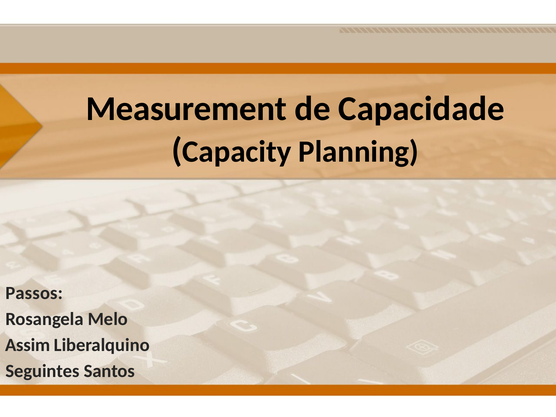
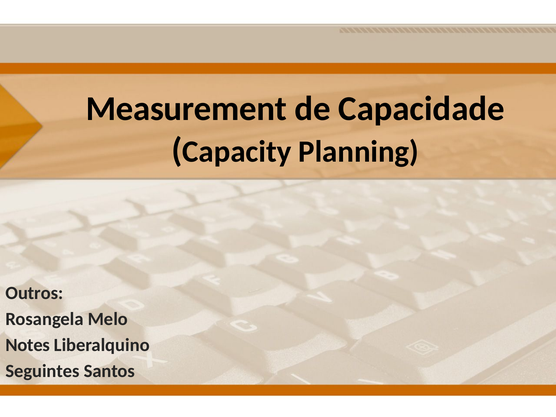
Passos: Passos -> Outros (34, 293)
Assim: Assim -> Notes (28, 345)
